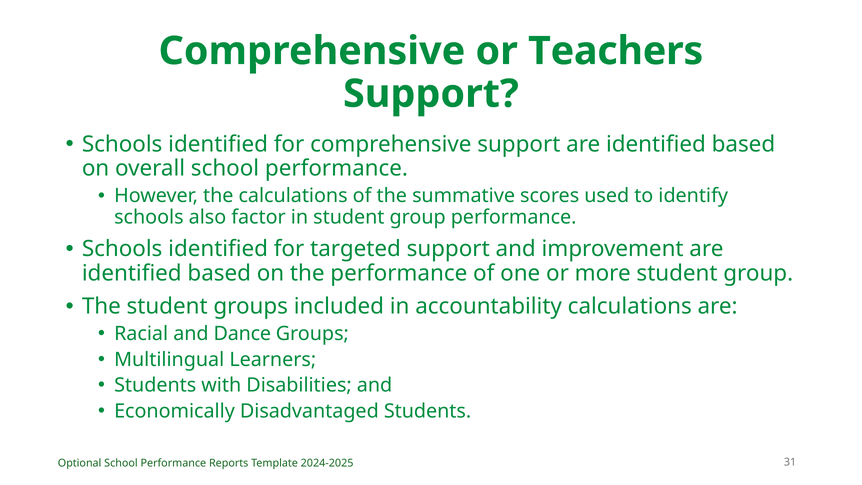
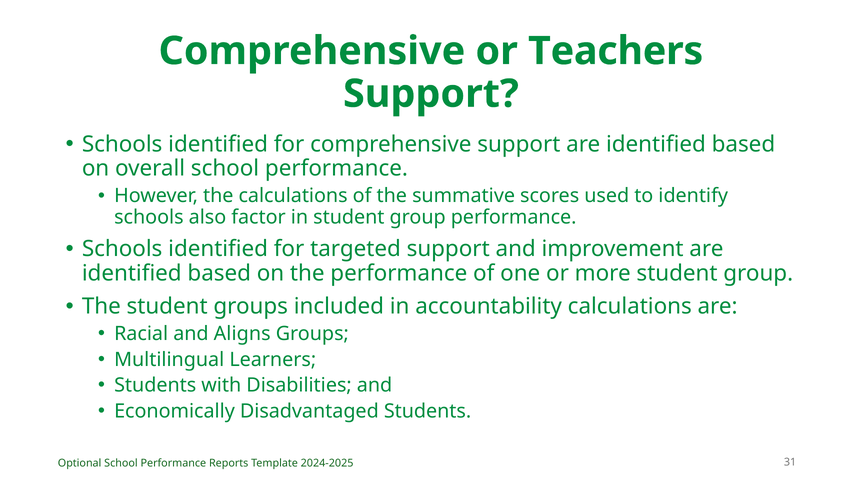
Dance: Dance -> Aligns (242, 334)
